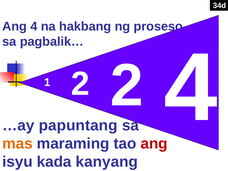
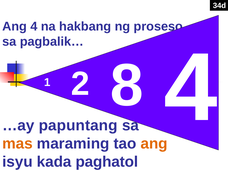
2 2: 2 -> 8 (127, 86)
ang colour: red -> orange (154, 144)
kanyang: kanyang -> paghatol (107, 162)
